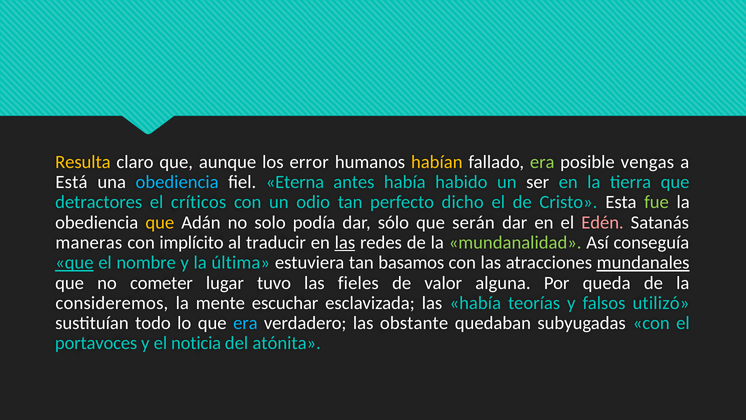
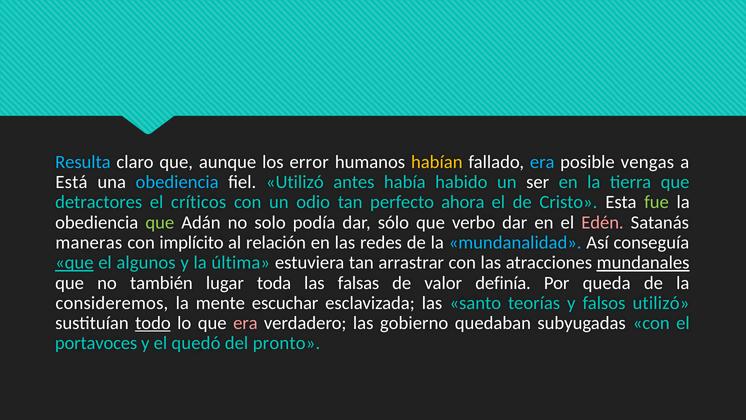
Resulta colour: yellow -> light blue (83, 162)
era colour: light green -> light blue (542, 162)
fiel Eterna: Eterna -> Utilizó (295, 182)
dicho: dicho -> ahora (463, 202)
que colour: yellow -> light green (160, 222)
serán: serán -> verbo (474, 222)
traducir: traducir -> relación (276, 242)
las underline: present -> none (345, 242)
mundanalidad colour: light green -> light blue (515, 242)
nombre: nombre -> algunos (146, 262)
basamos: basamos -> arrastrar (411, 262)
cometer: cometer -> también (161, 283)
tuvo: tuvo -> toda (274, 283)
fieles: fieles -> falsas (358, 283)
alguna: alguna -> definía (503, 283)
las había: había -> santo (475, 303)
todo underline: none -> present (153, 323)
era colour: light blue -> pink (245, 323)
obstante: obstante -> gobierno (414, 323)
noticia: noticia -> quedó (196, 343)
atónita: atónita -> pronto (287, 343)
